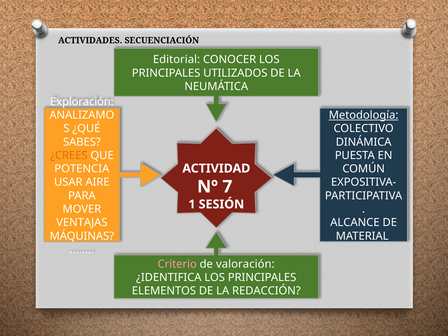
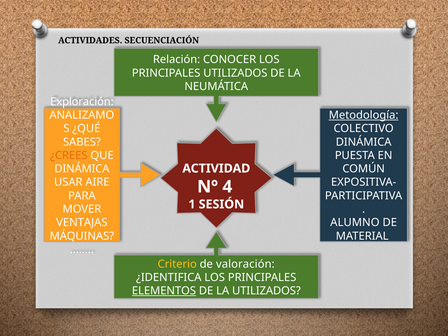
Editorial: Editorial -> Relación (177, 60)
POTENCIA: POTENCIA -> DINÁMICA (82, 169)
7: 7 -> 4 (227, 187)
ALCANCE: ALCANCE -> ALUMNO (355, 223)
Criterio colour: pink -> yellow (177, 264)
ELEMENTOS underline: none -> present (164, 291)
LA REDACCIÓN: REDACCIÓN -> UTILIZADOS (266, 291)
